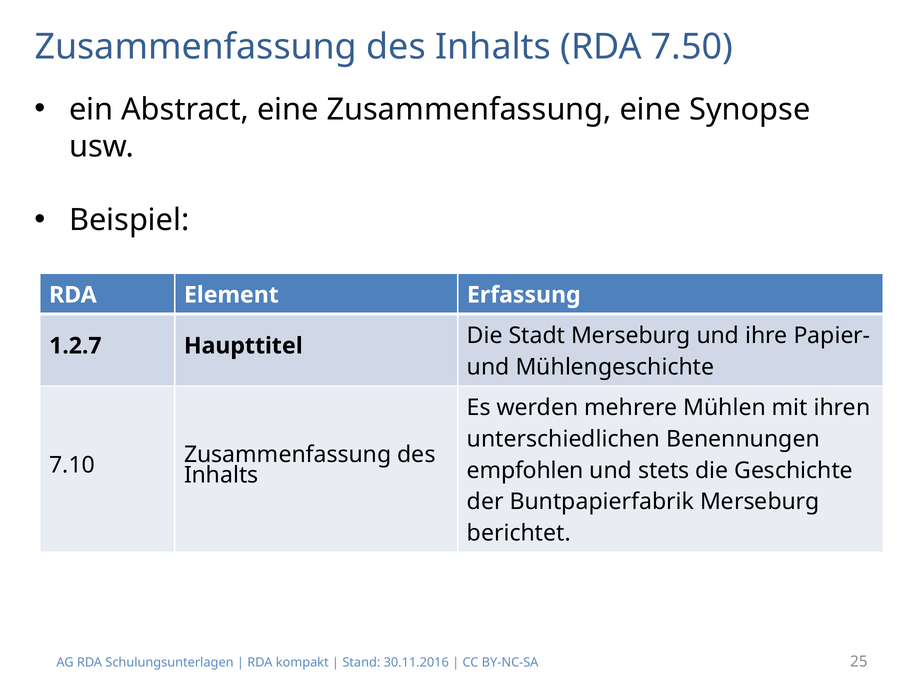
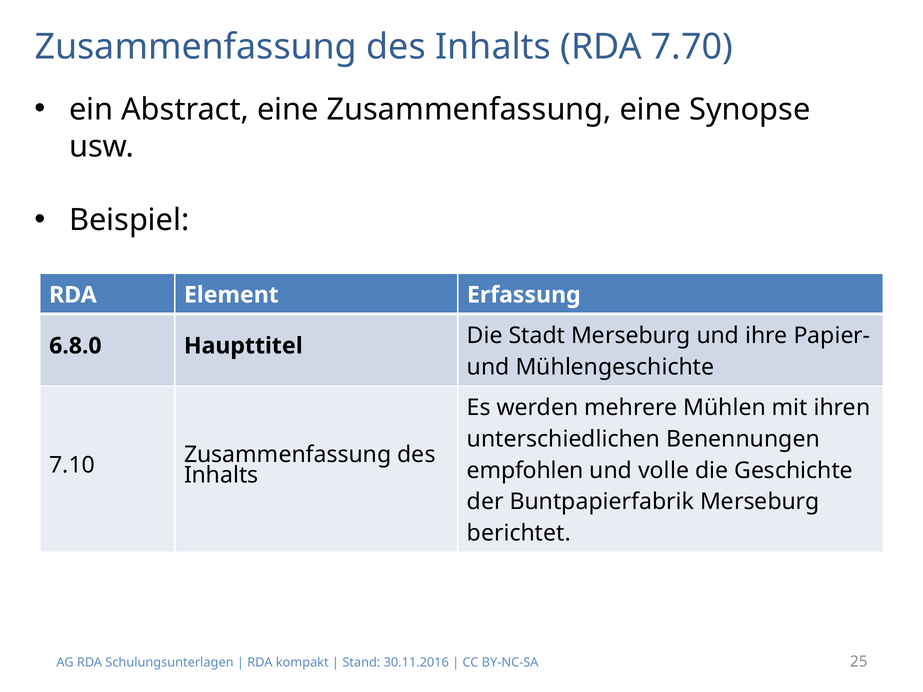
7.50: 7.50 -> 7.70 (692, 47)
1.2.7: 1.2.7 -> 6.8.0 (75, 346)
stets: stets -> volle (664, 471)
